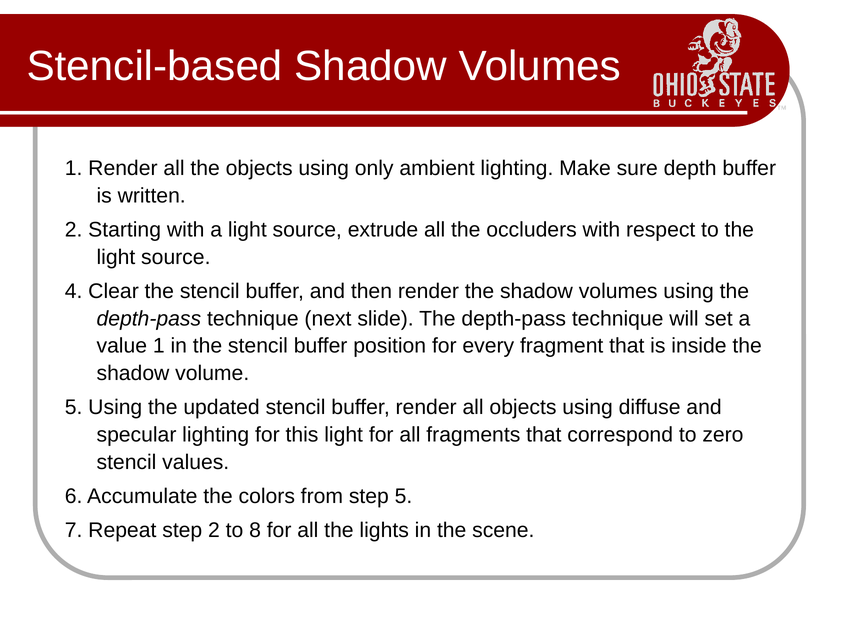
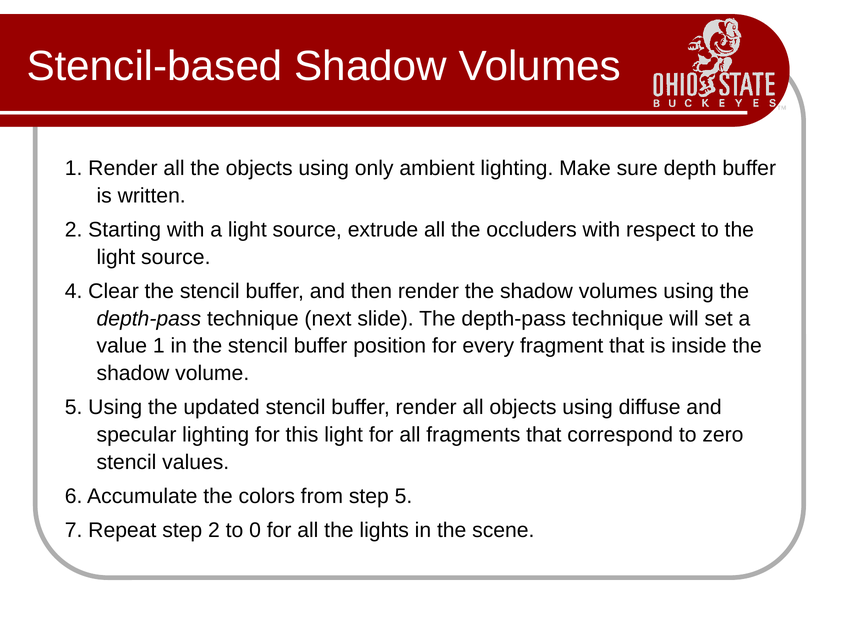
8: 8 -> 0 (255, 531)
